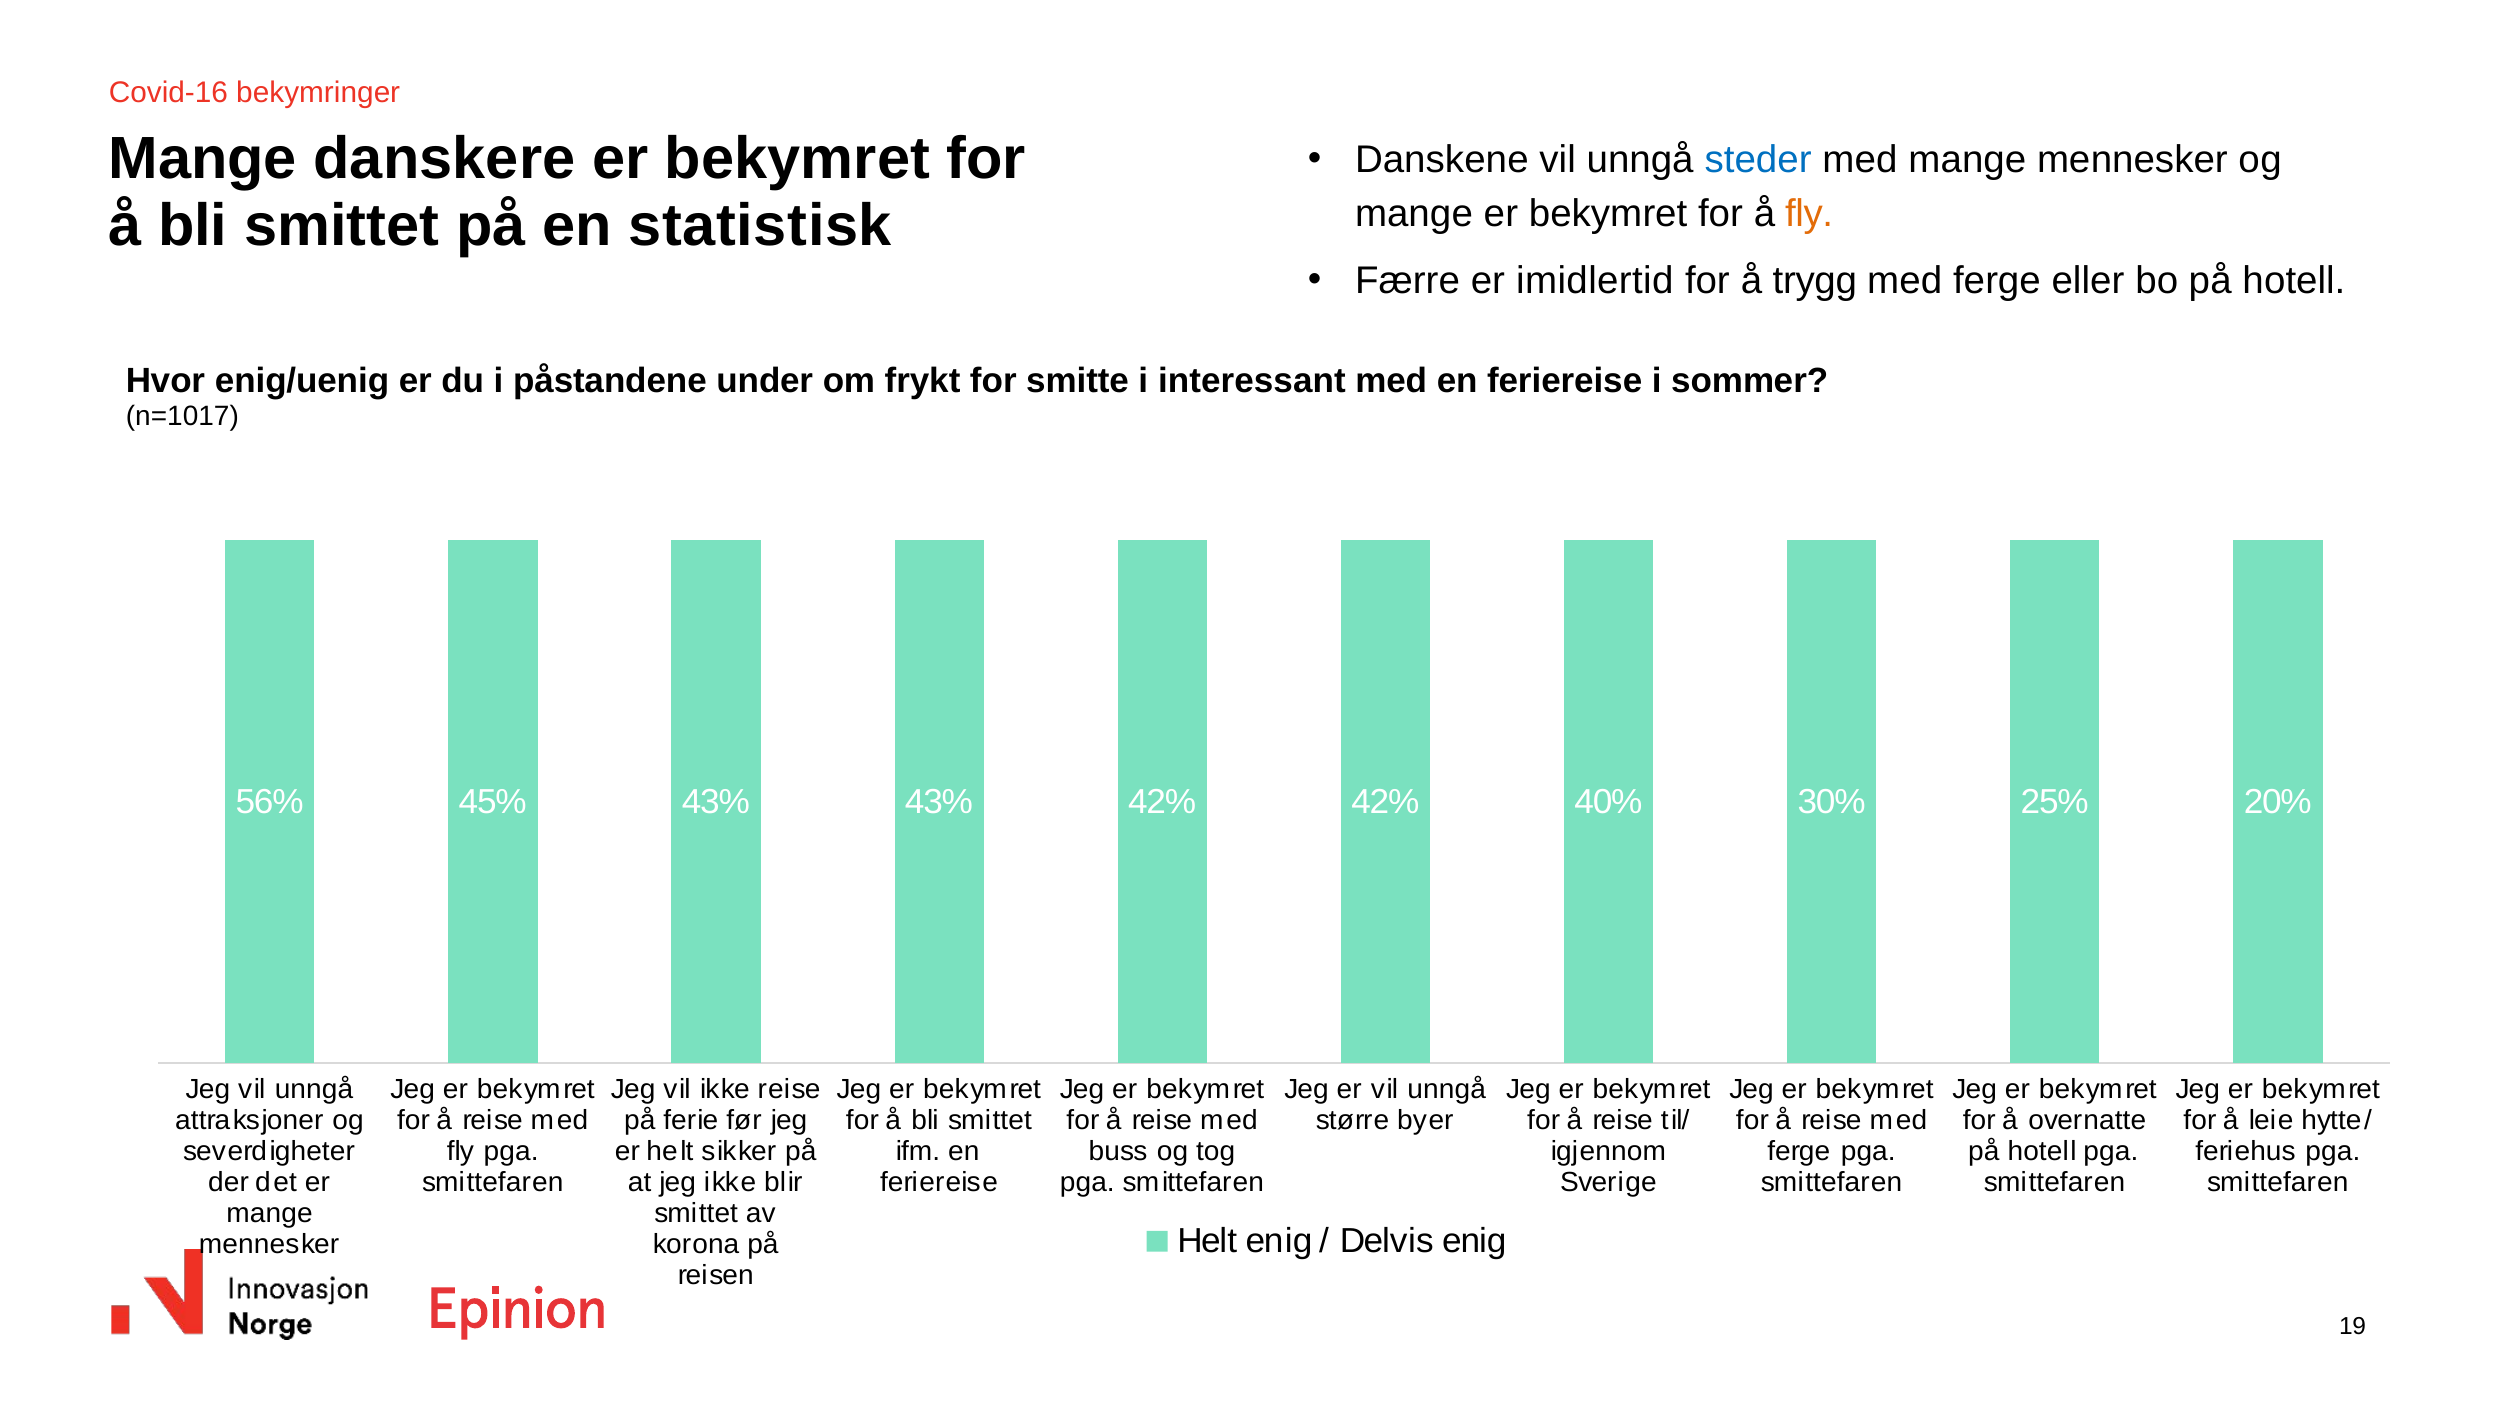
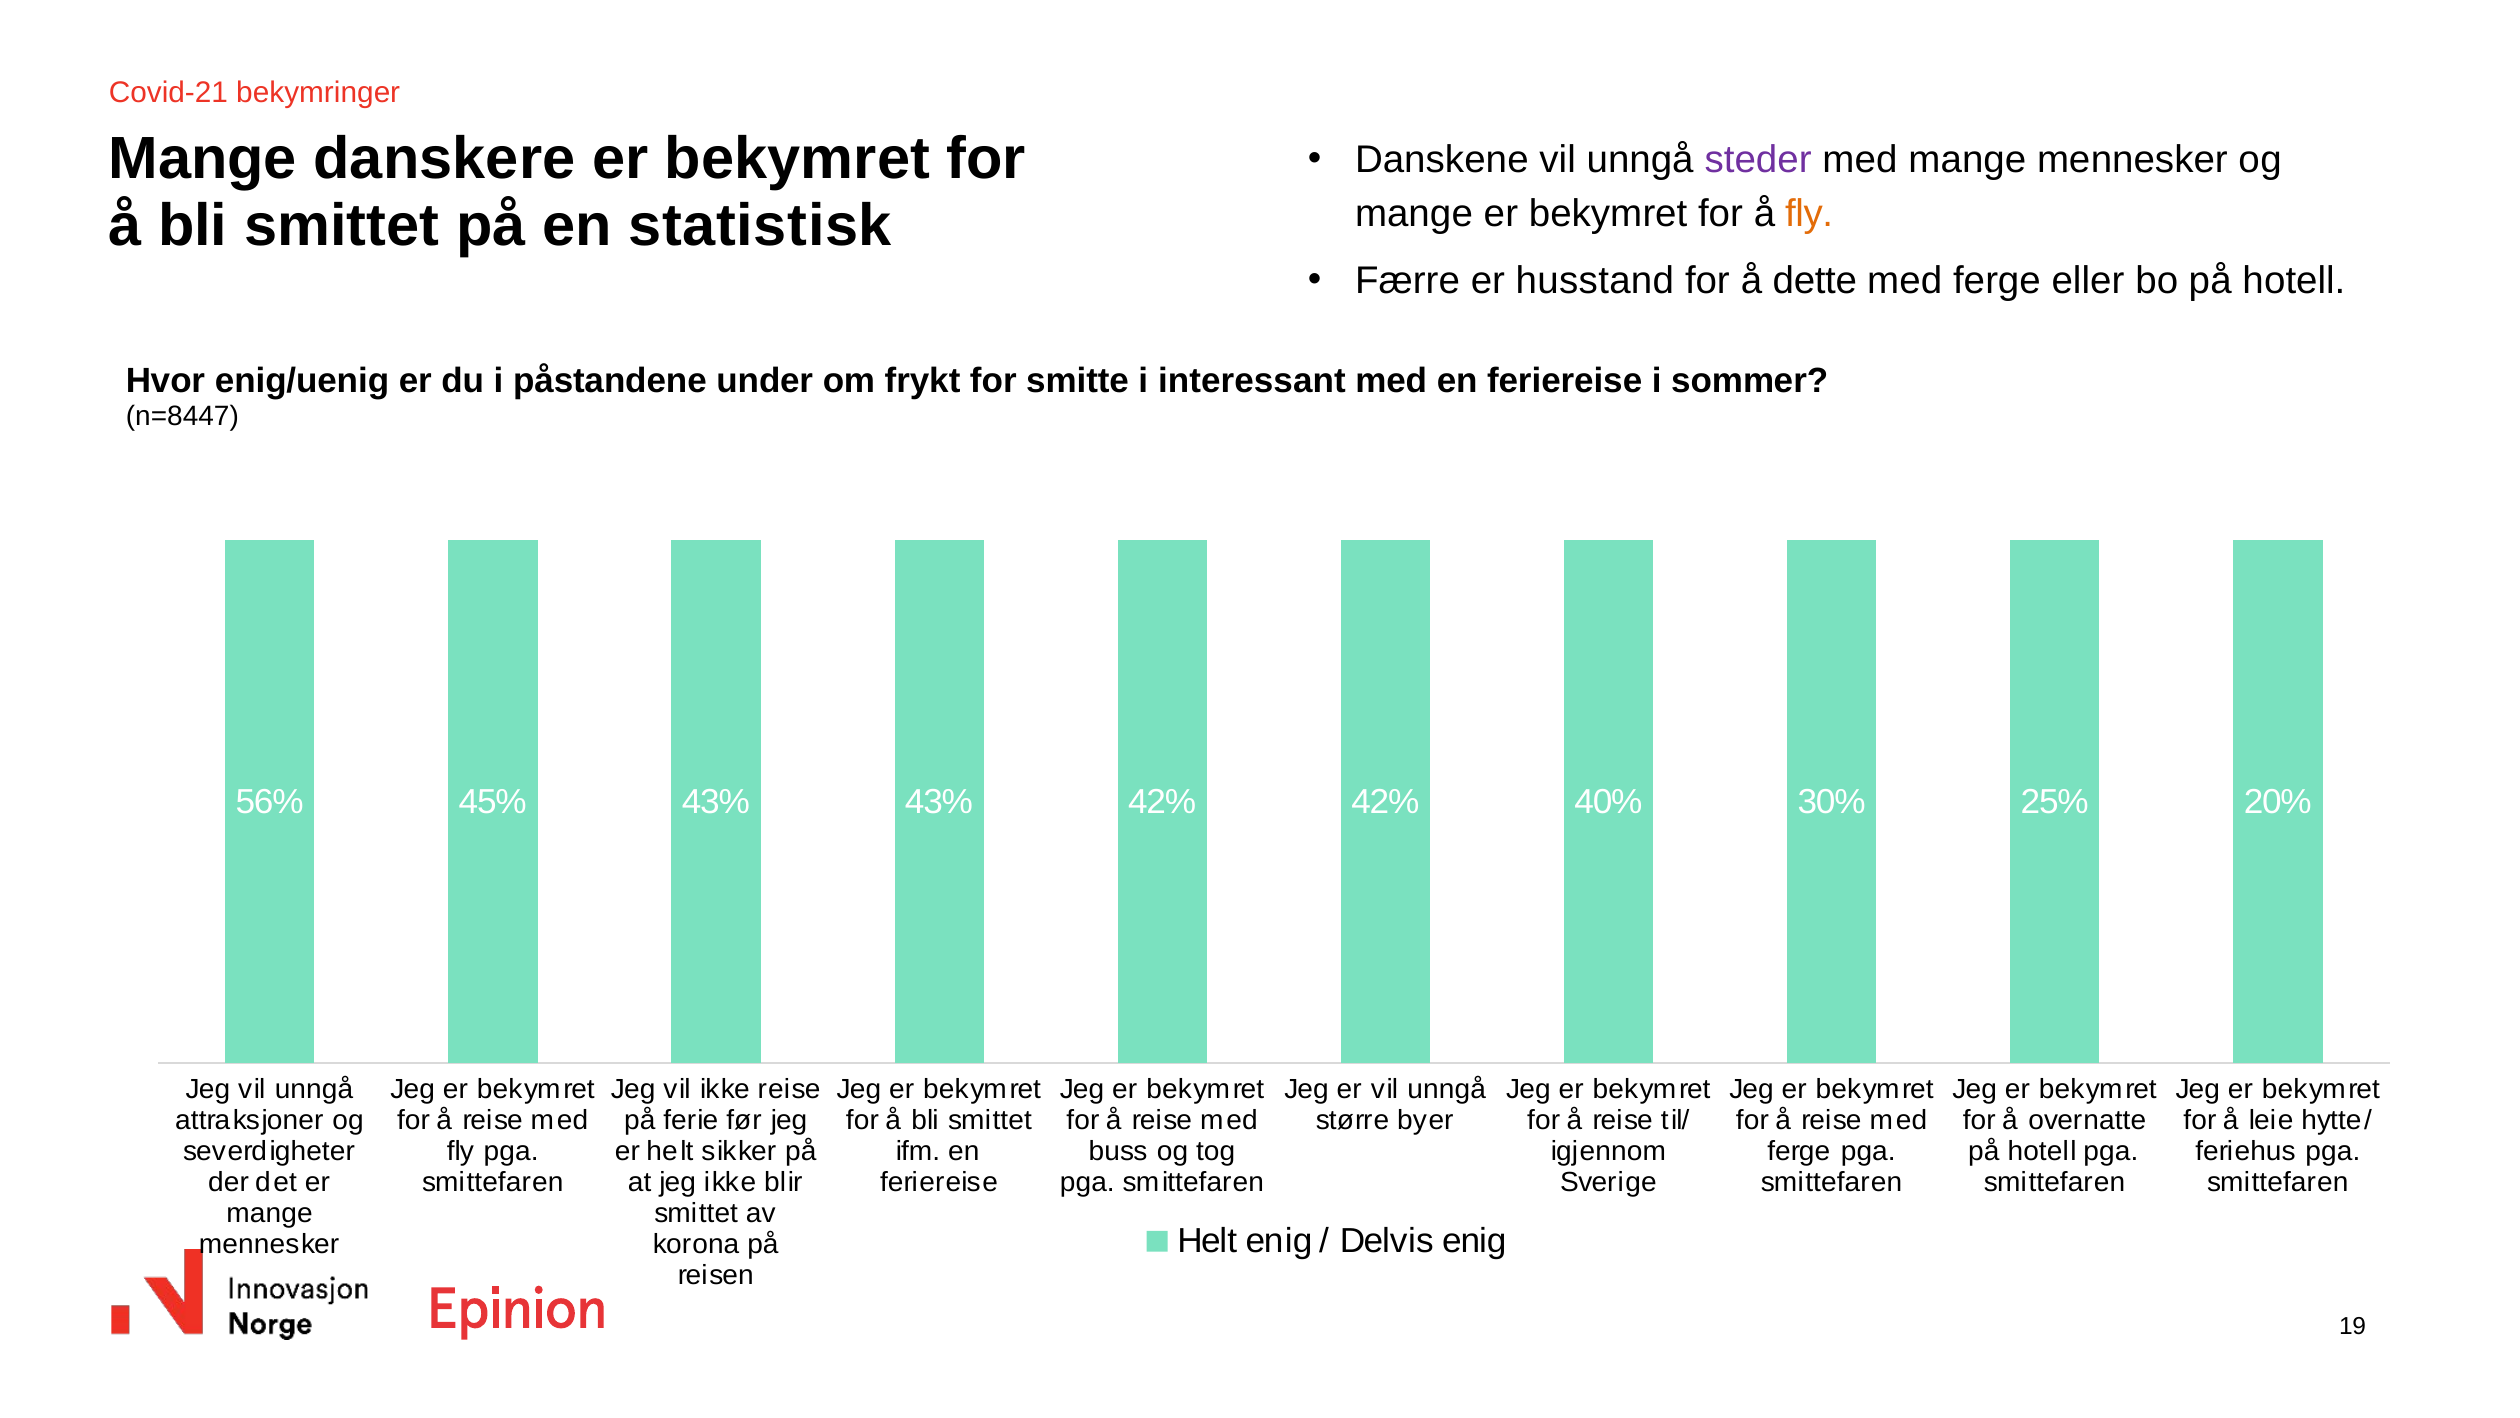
Covid-16: Covid-16 -> Covid-21 (168, 92)
steder colour: blue -> purple (1758, 160)
imidlertid: imidlertid -> husstand (1595, 280)
trygg: trygg -> dette (1815, 280)
n=1017: n=1017 -> n=8447 (182, 416)
